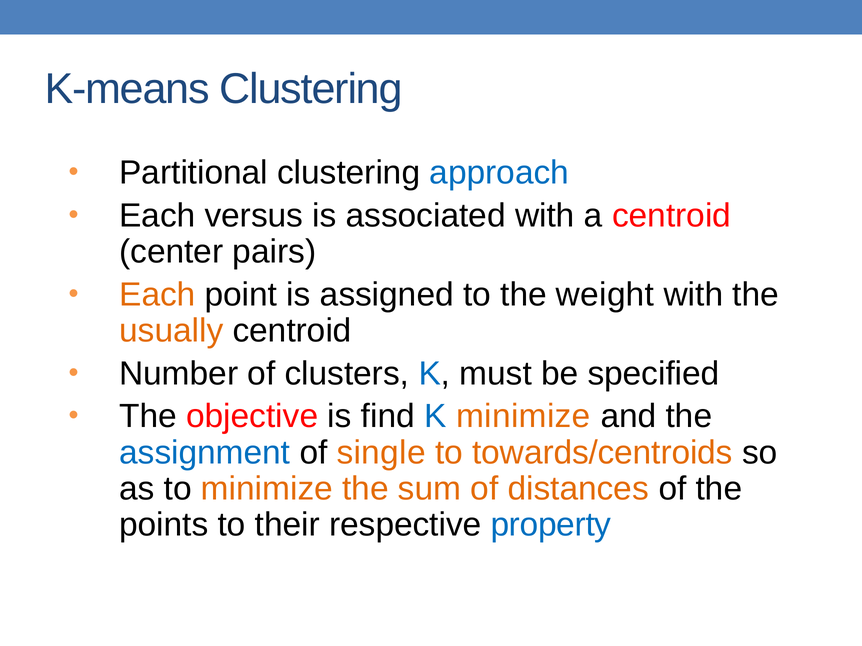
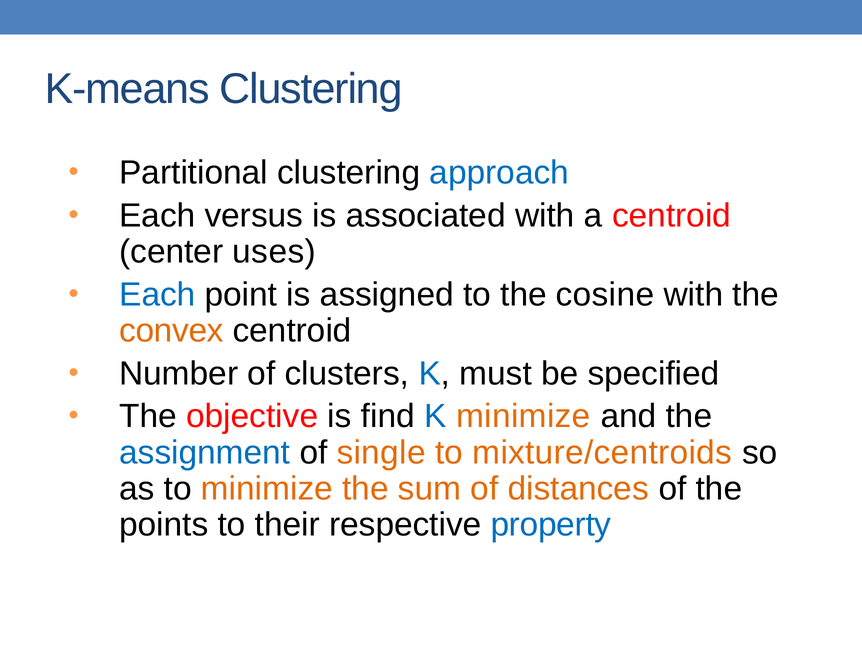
pairs: pairs -> uses (274, 252)
Each colour: orange -> blue (157, 295)
weight: weight -> cosine (605, 295)
usually: usually -> convex (171, 331)
towards/centroids: towards/centroids -> mixture/centroids (602, 453)
